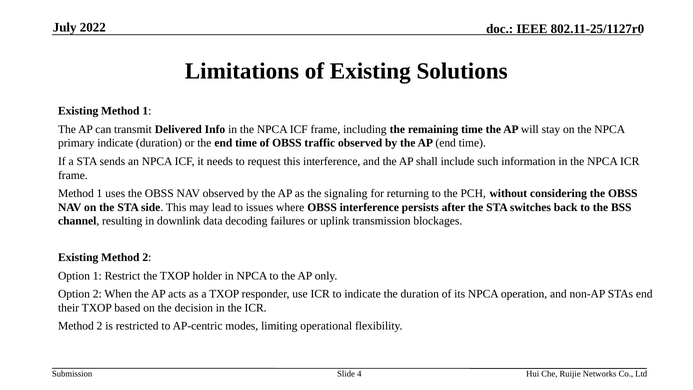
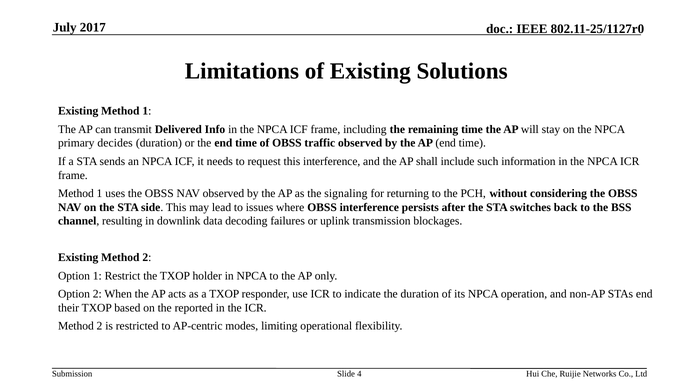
2022: 2022 -> 2017 (93, 28)
primary indicate: indicate -> decides (115, 143)
decision: decision -> reported (194, 308)
